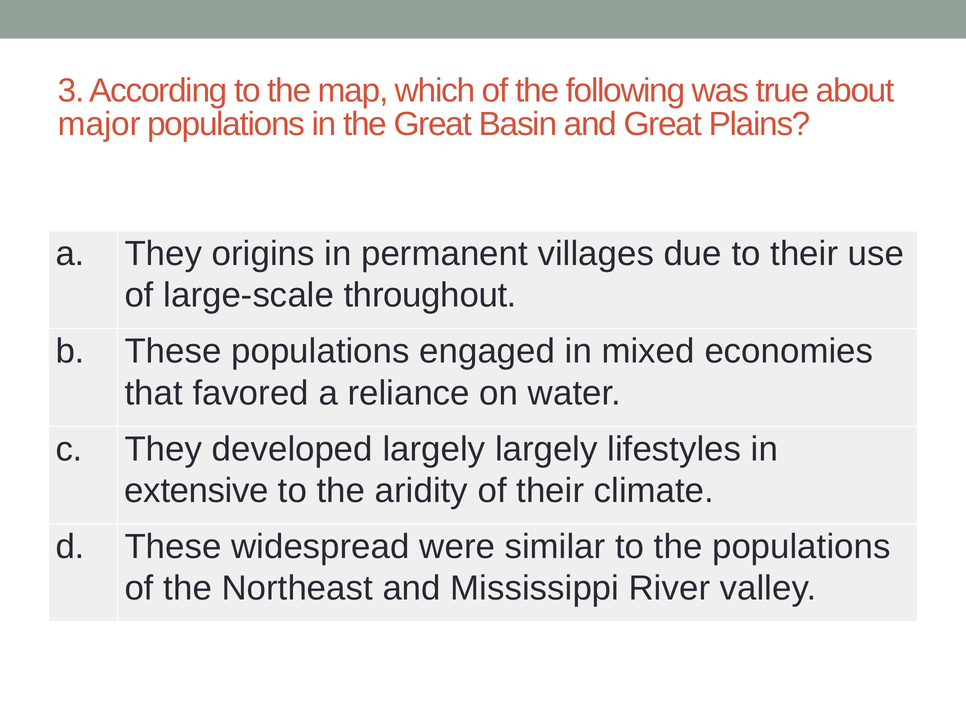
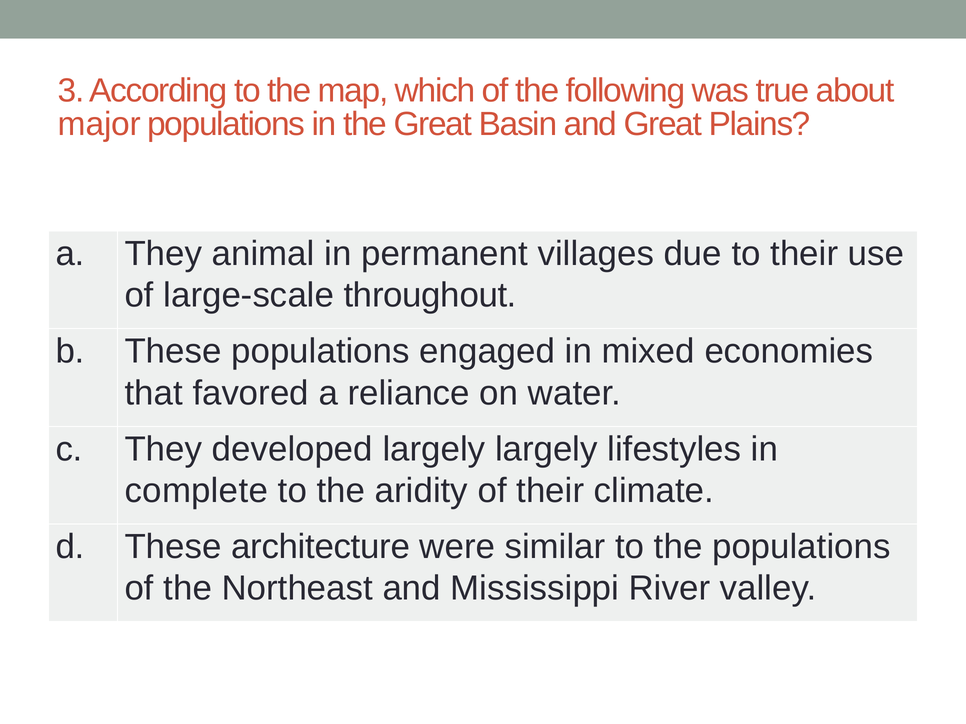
origins: origins -> animal (263, 254)
extensive: extensive -> complete (196, 491)
widespread: widespread -> architecture (321, 547)
